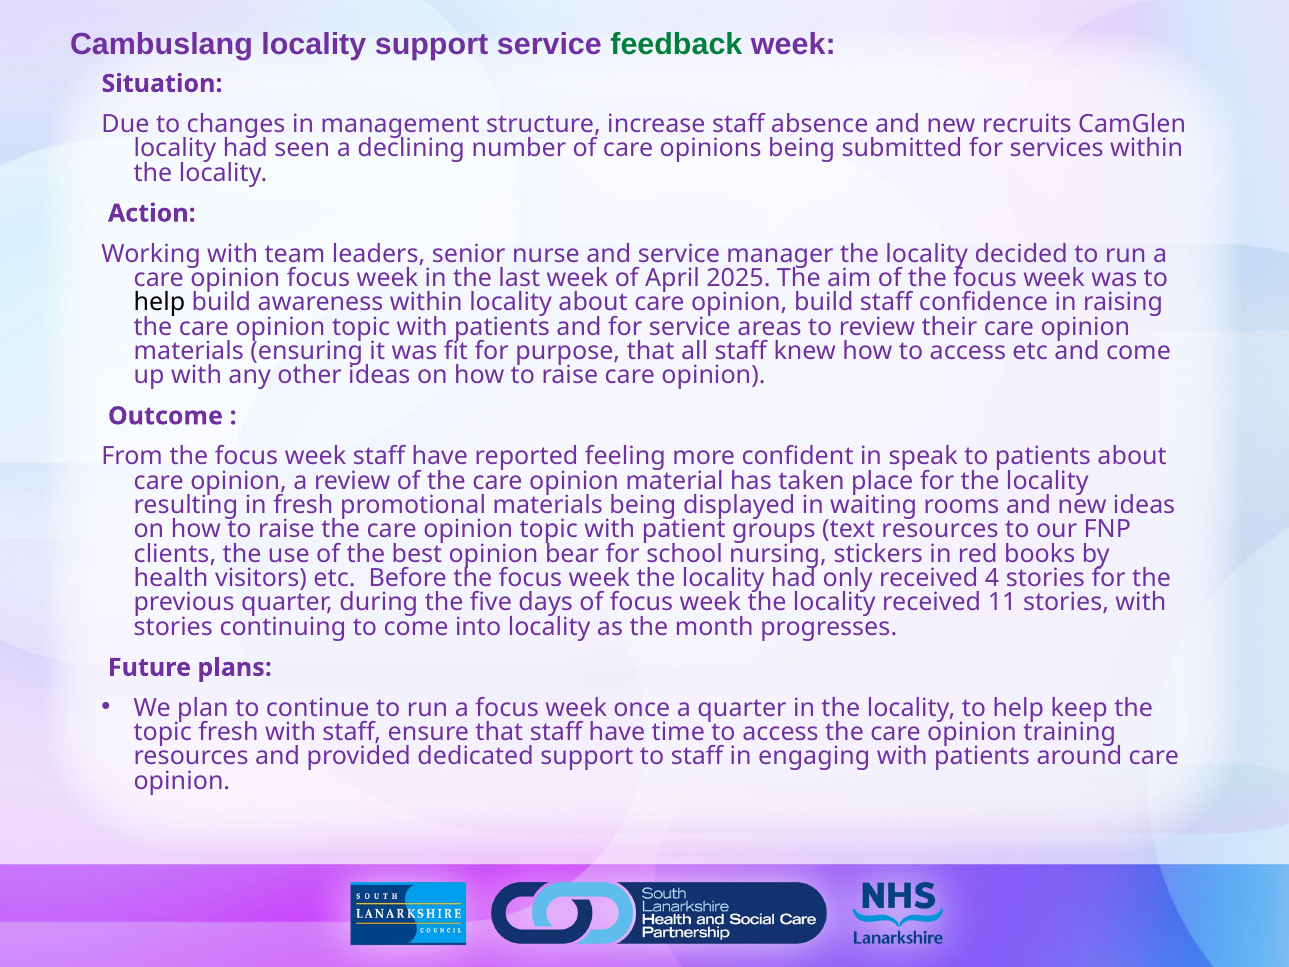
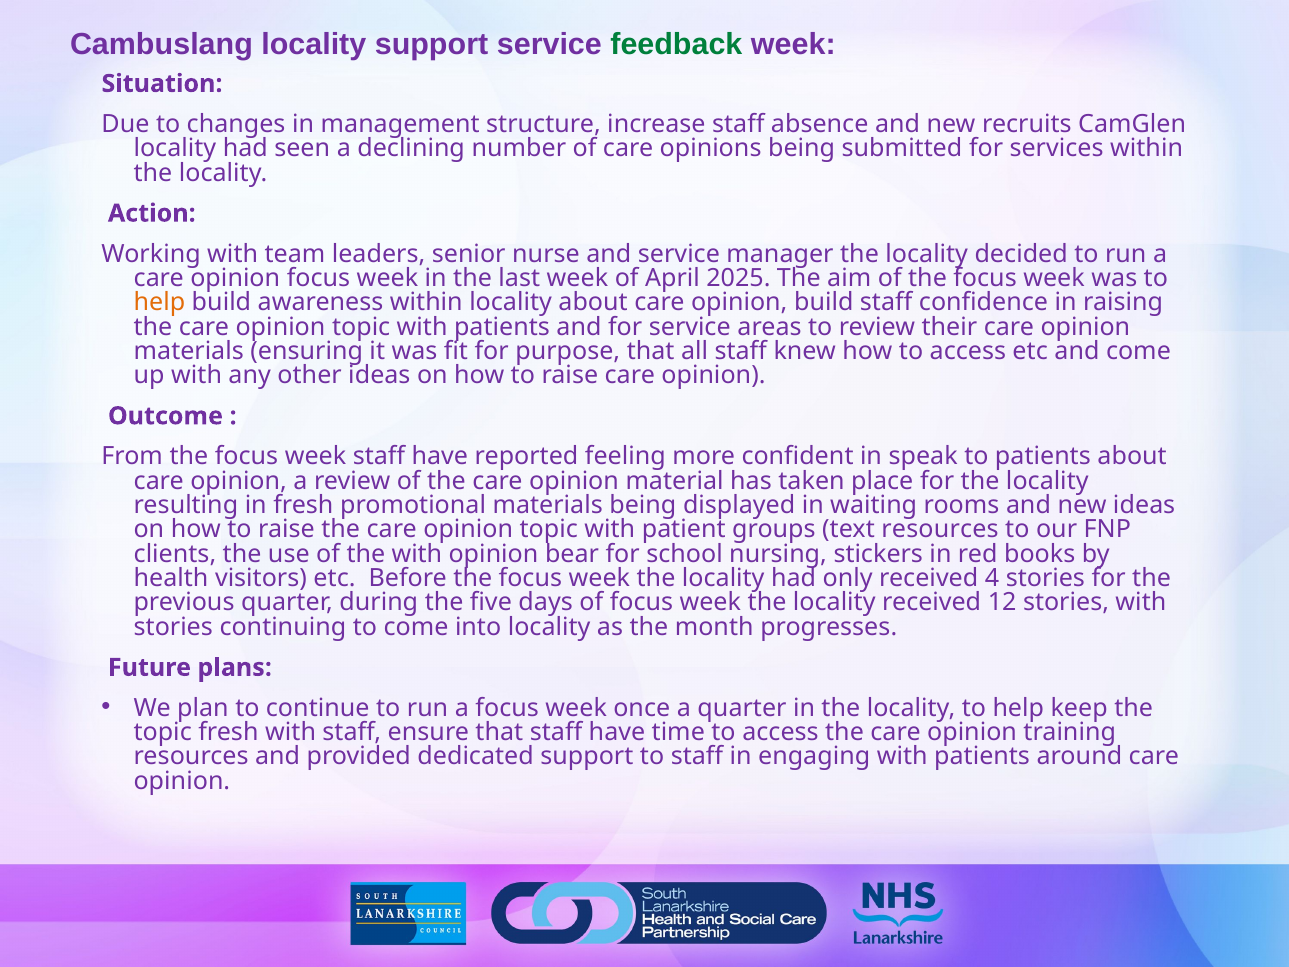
help colour: black -> orange (159, 302)
the best: best -> with (417, 554)
11: 11 -> 12 (1002, 603)
